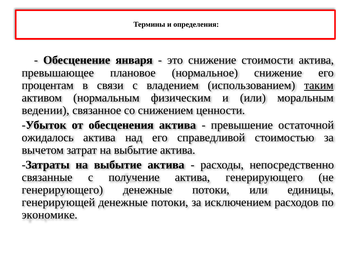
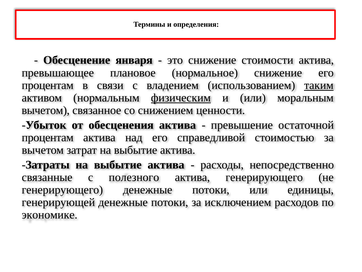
физическим underline: none -> present (181, 98)
ведении: ведении -> вычетом (46, 110)
ожидалось: ожидалось -> процентам (48, 137)
получение: получение -> полезного (134, 177)
